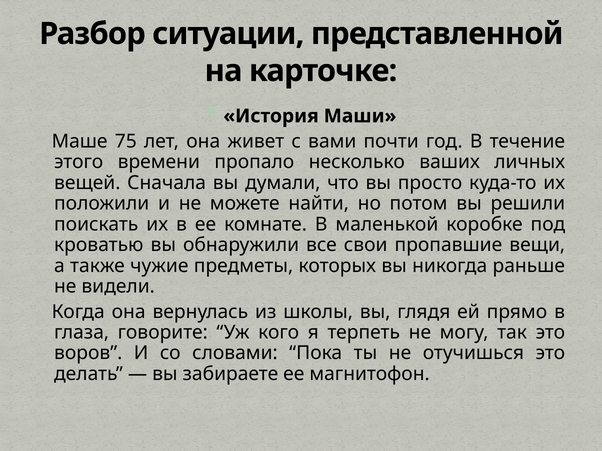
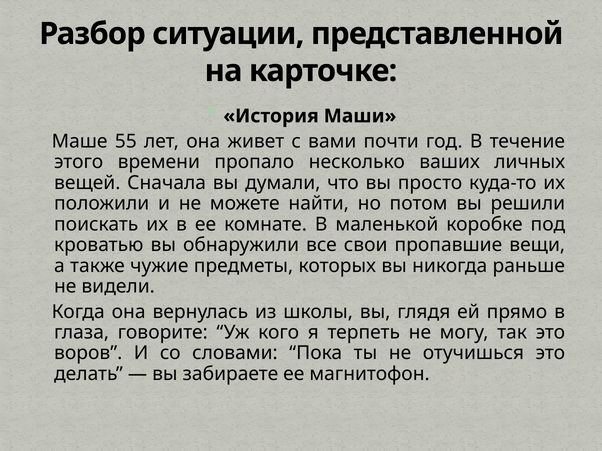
75: 75 -> 55 (126, 141)
